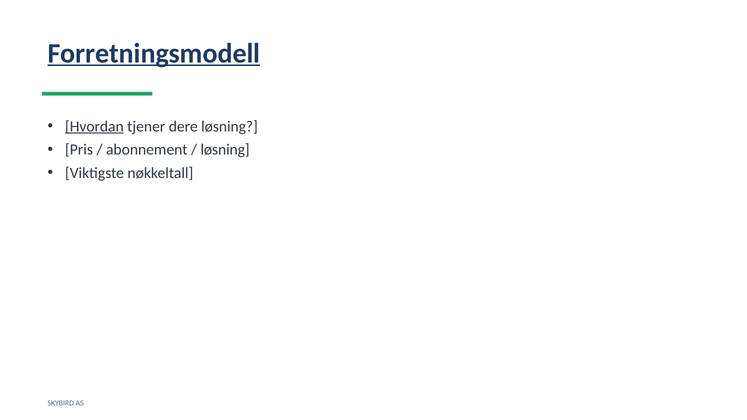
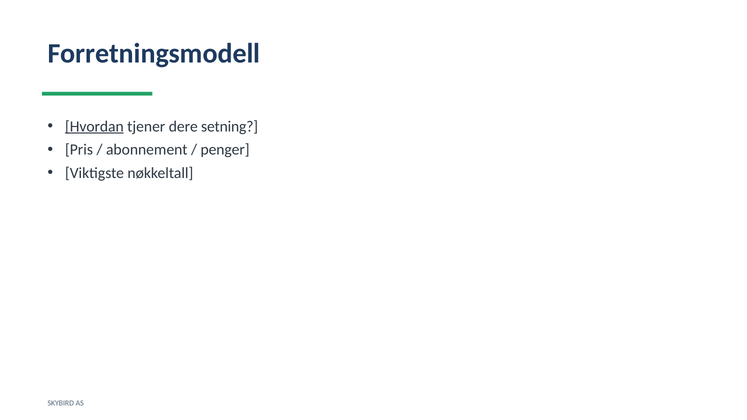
Forretningsmodell underline: present -> none (154, 53)
dere løsning: løsning -> setning (230, 127)
løsning: løsning -> penger (225, 150)
